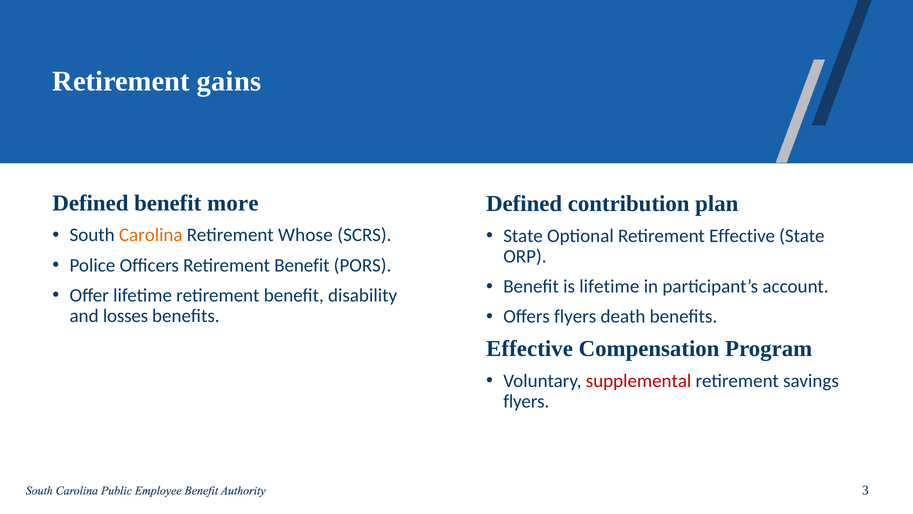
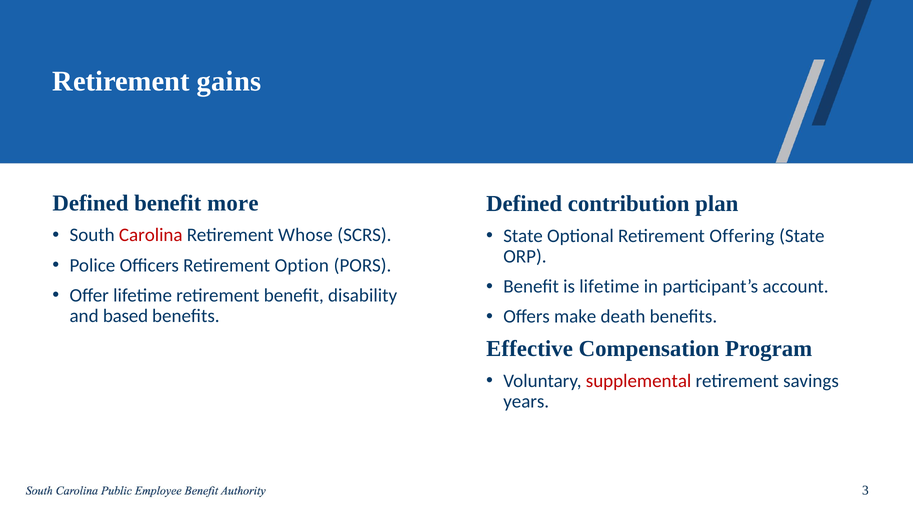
Carolina colour: orange -> red (151, 235)
Retirement Effective: Effective -> Offering (742, 236)
Officers Retirement Benefit: Benefit -> Option (302, 265)
Offers flyers: flyers -> make (575, 316)
losses: losses -> based (126, 316)
flyers: flyers -> years (526, 401)
